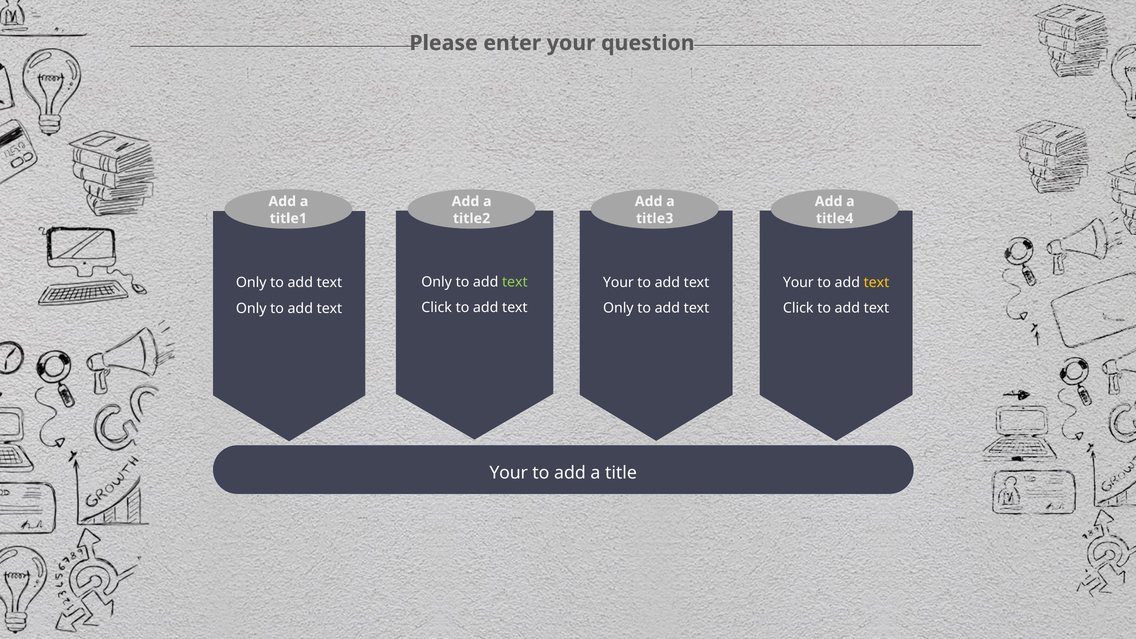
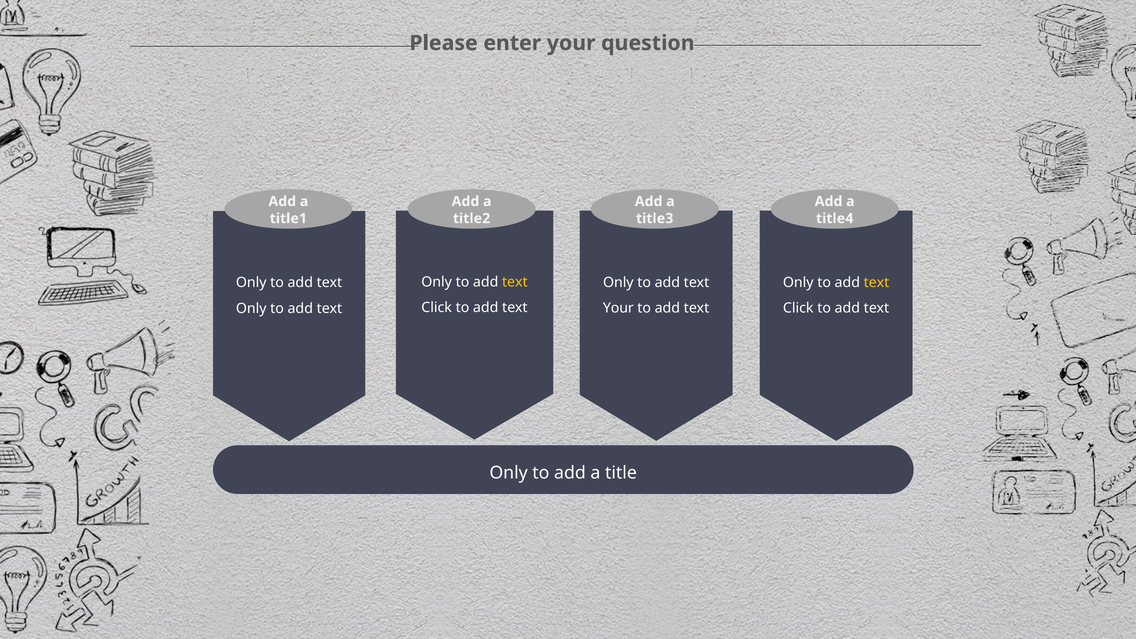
text colour: light green -> yellow (515, 282)
Your: Your -> Only (618, 282)
Your: Your -> Only (798, 282)
Only: Only -> Your (618, 308)
Your: Your -> Only (509, 473)
